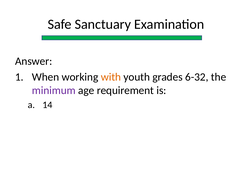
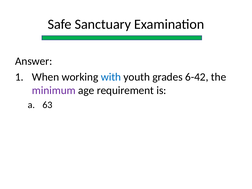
with colour: orange -> blue (111, 77)
6-32: 6-32 -> 6-42 (197, 77)
14: 14 -> 63 (47, 105)
